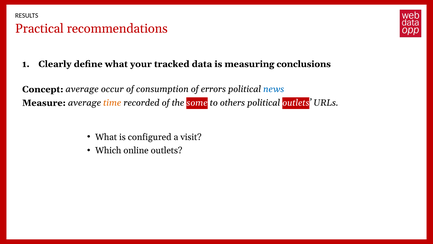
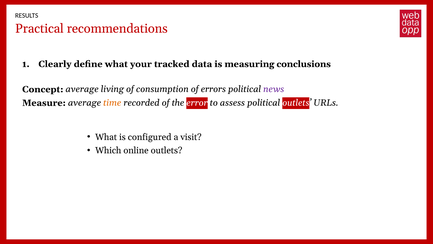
occur: occur -> living (112, 89)
news colour: blue -> purple (274, 89)
some: some -> error (197, 103)
others: others -> assess (232, 103)
